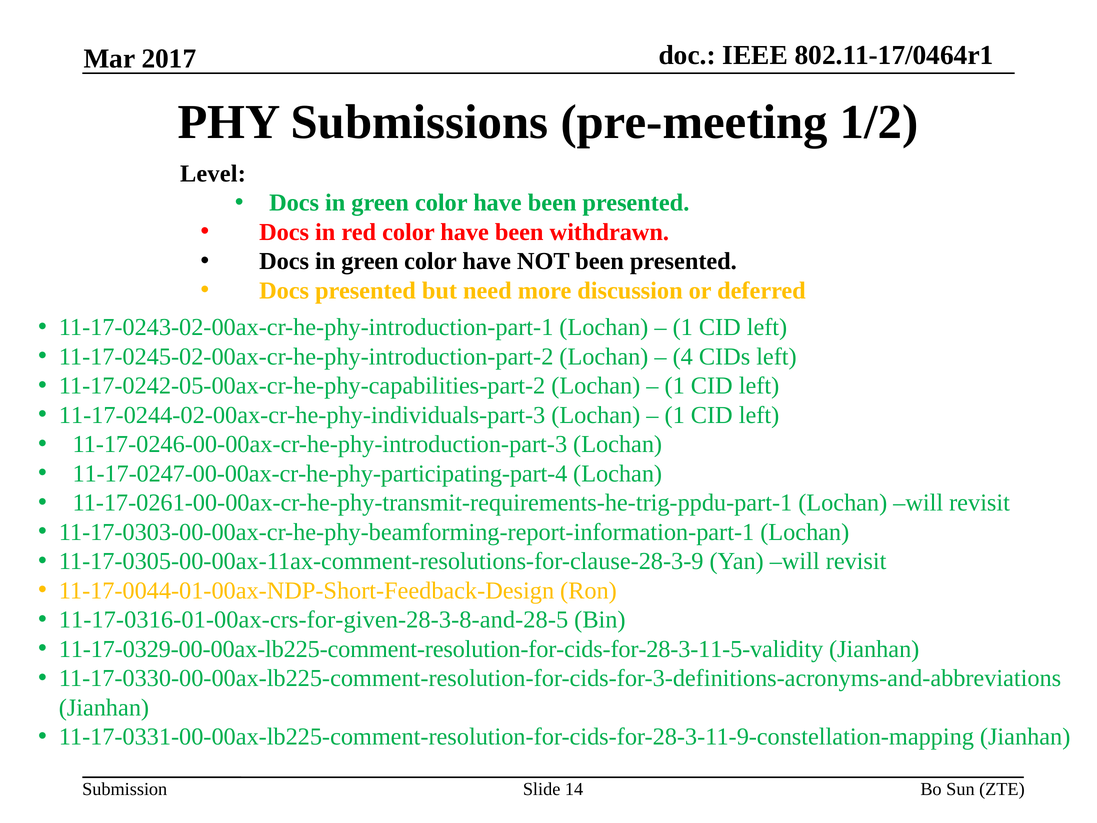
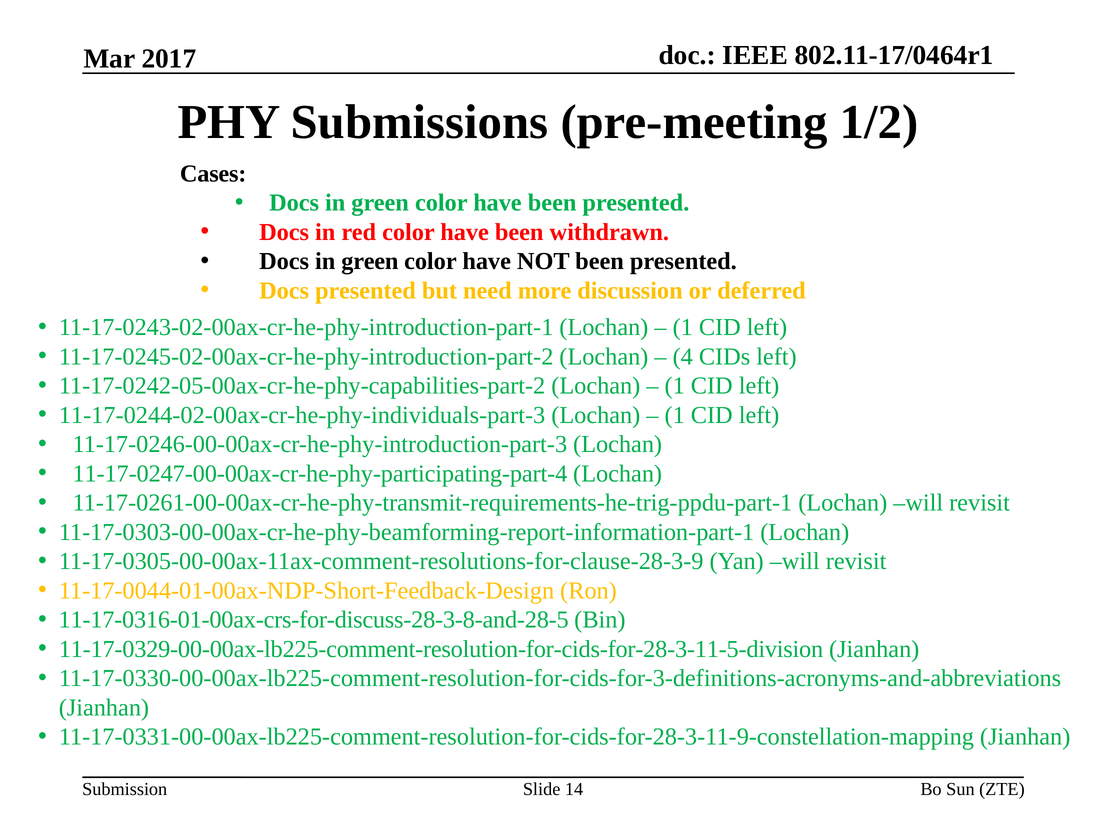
Level: Level -> Cases (213, 174)
11-17-0316-01-00ax-crs-for-given-28-3-8-and-28-5: 11-17-0316-01-00ax-crs-for-given-28-3-8-and-28-5 -> 11-17-0316-01-00ax-crs-for-discuss-28-3-8-and-28-5 (314, 620)
11-17-0329-00-00ax-lb225-comment-resolution-for-cids-for-28-3-11-5-validity: 11-17-0329-00-00ax-lb225-comment-resolution-for-cids-for-28-3-11-5-validity -> 11-17-0329-00-00ax-lb225-comment-resolution-for-cids-for-28-3-11-5-division (441, 649)
